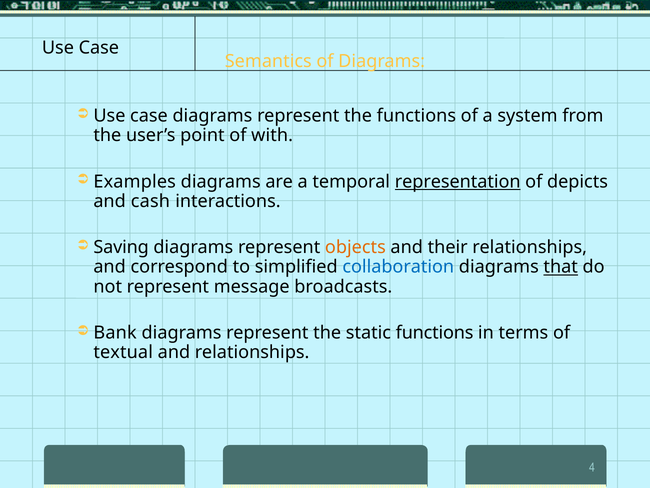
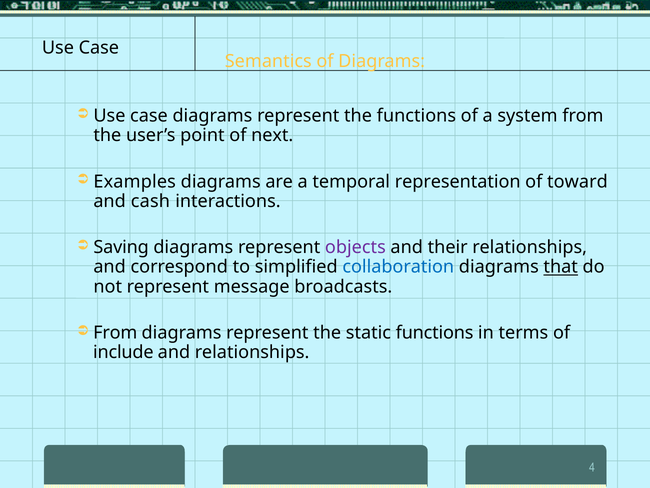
with: with -> next (272, 135)
representation underline: present -> none (458, 182)
depicts: depicts -> toward (577, 182)
objects colour: orange -> purple (355, 247)
Bank: Bank -> From (115, 332)
textual: textual -> include (123, 352)
